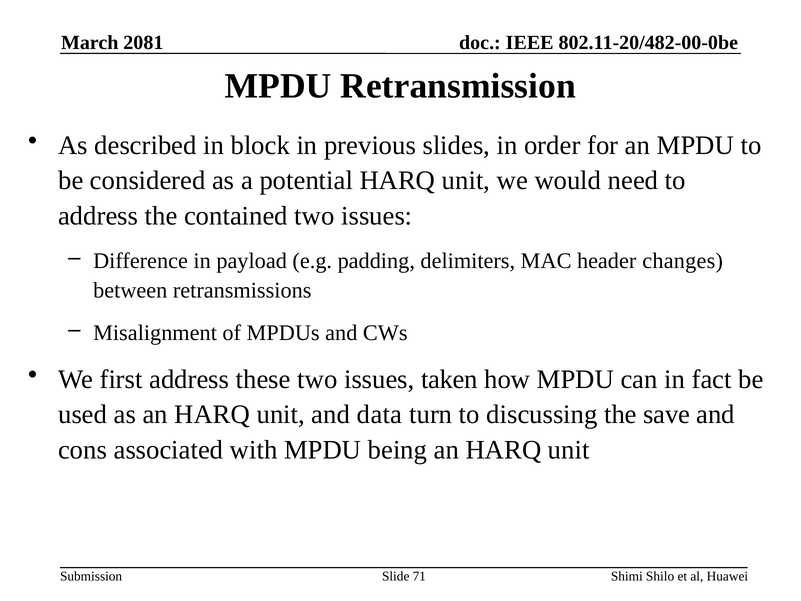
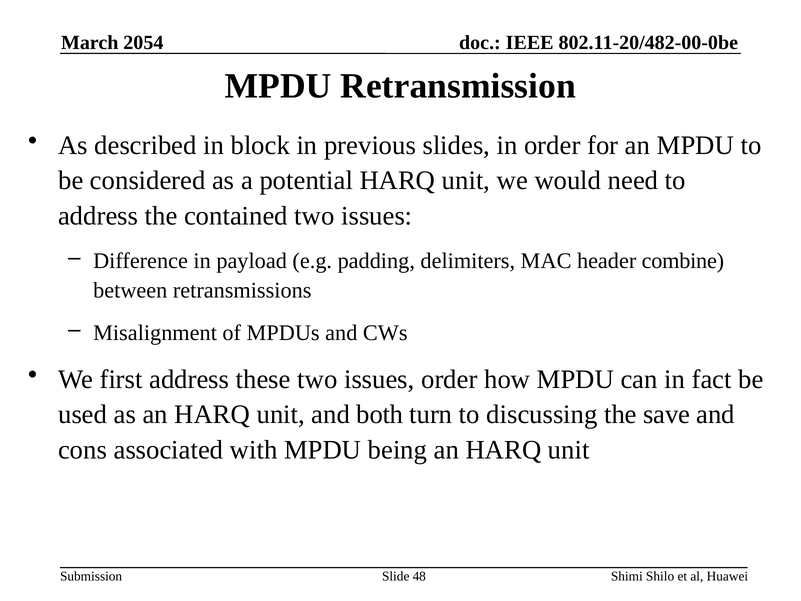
2081: 2081 -> 2054 (143, 43)
changes: changes -> combine (683, 261)
issues taken: taken -> order (449, 379)
data: data -> both (380, 414)
71: 71 -> 48 (419, 576)
